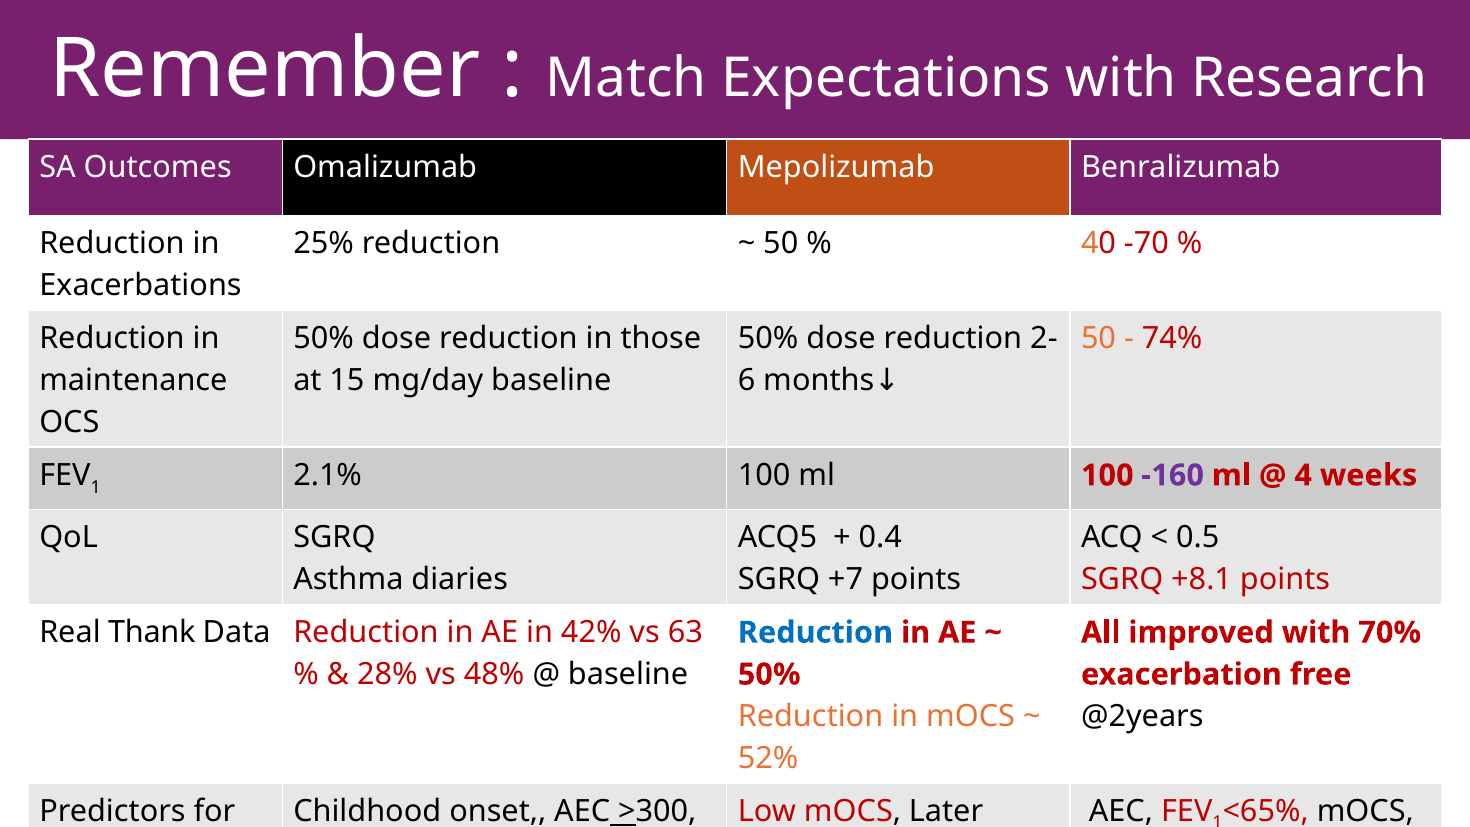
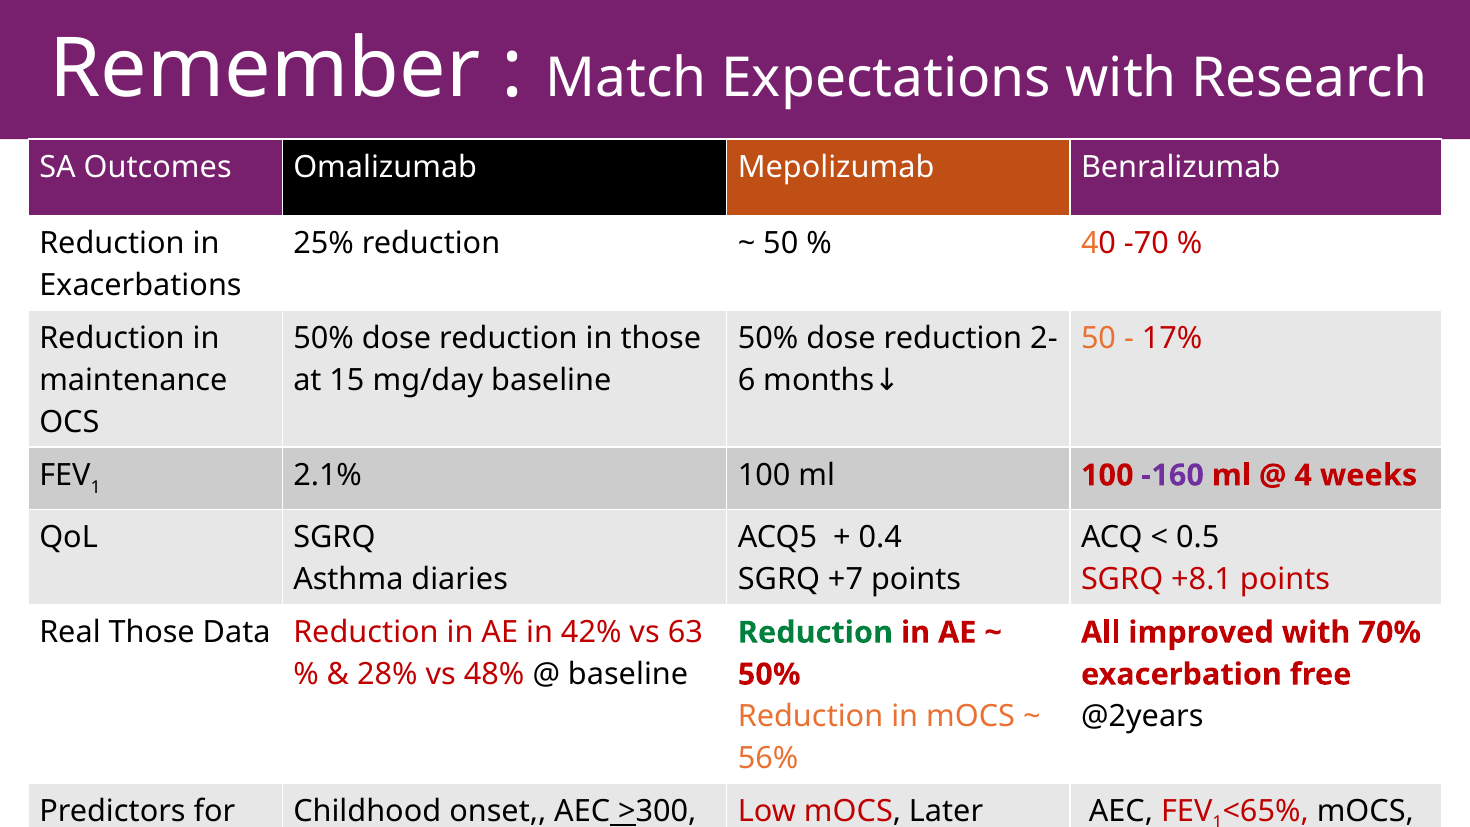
74%: 74% -> 17% (1172, 339)
Real Thank: Thank -> Those (152, 632)
Reduction colour: blue -> green (815, 632)
52%: 52% -> 56% (768, 758)
